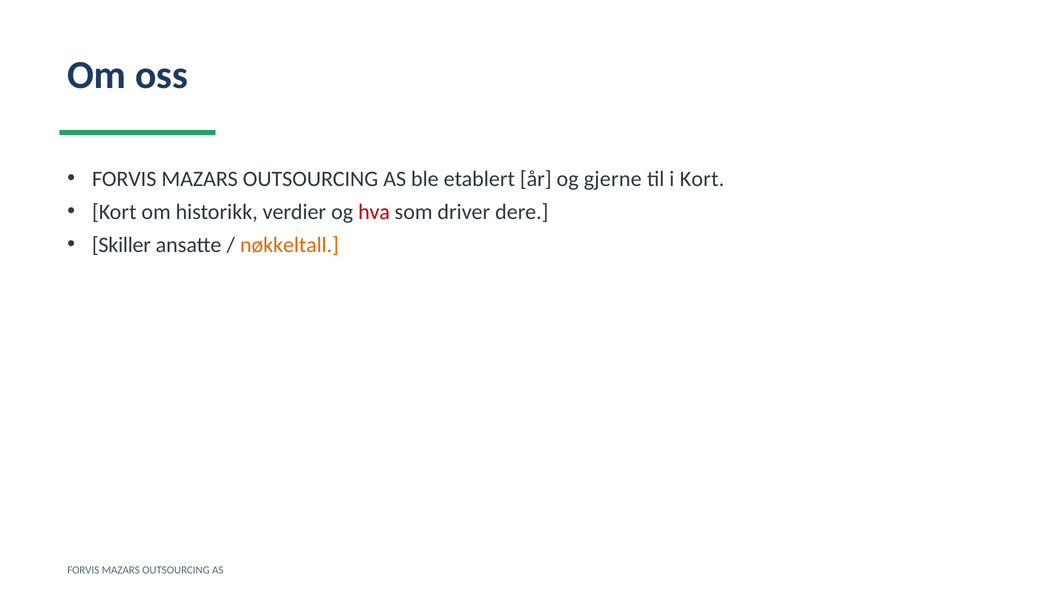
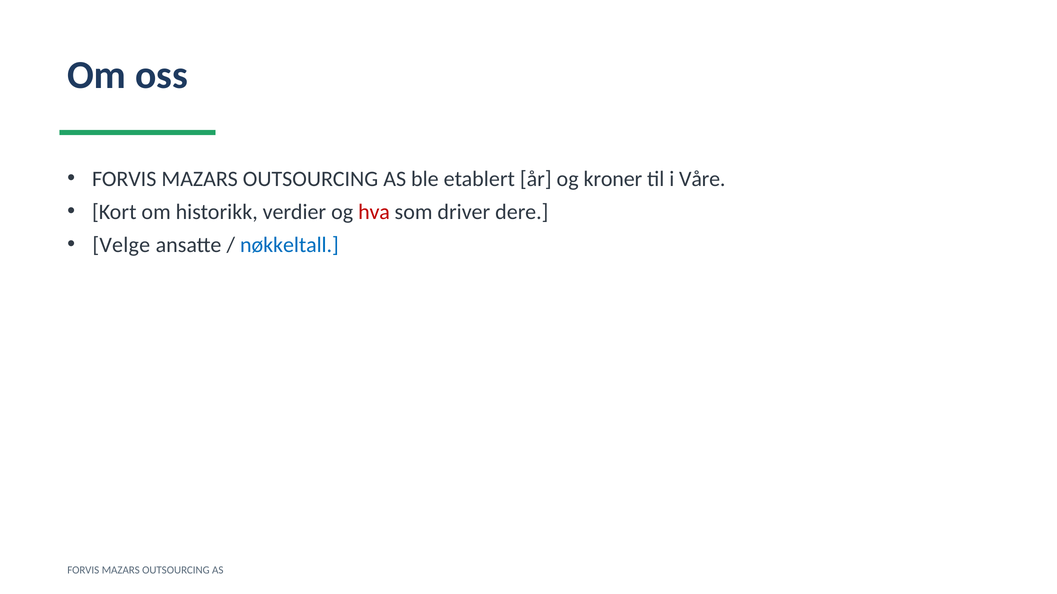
gjerne: gjerne -> kroner (613, 179)
i Kort: Kort -> Våre (702, 179)
Skiller: Skiller -> Velge (121, 245)
nøkkeltall colour: orange -> blue (289, 245)
